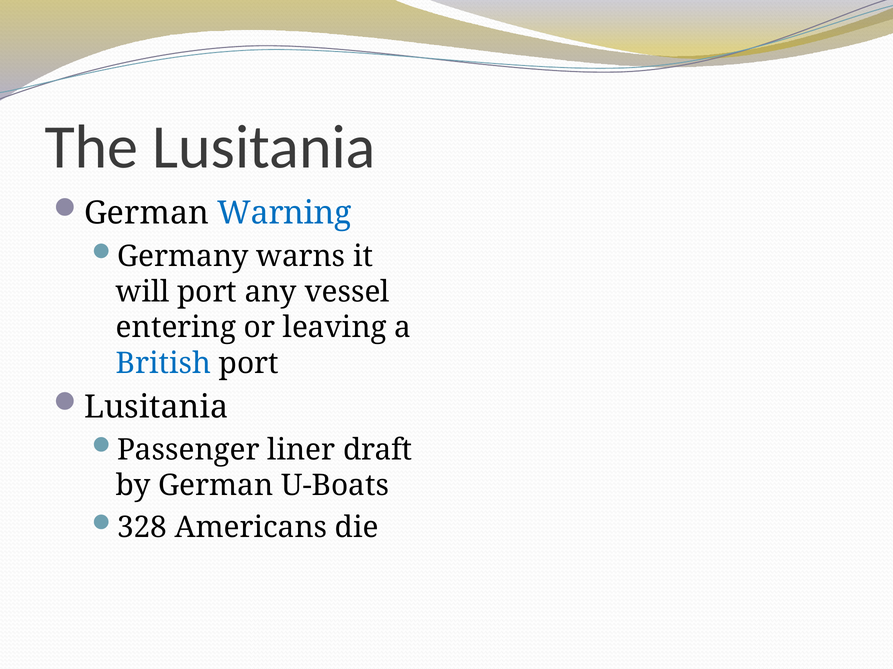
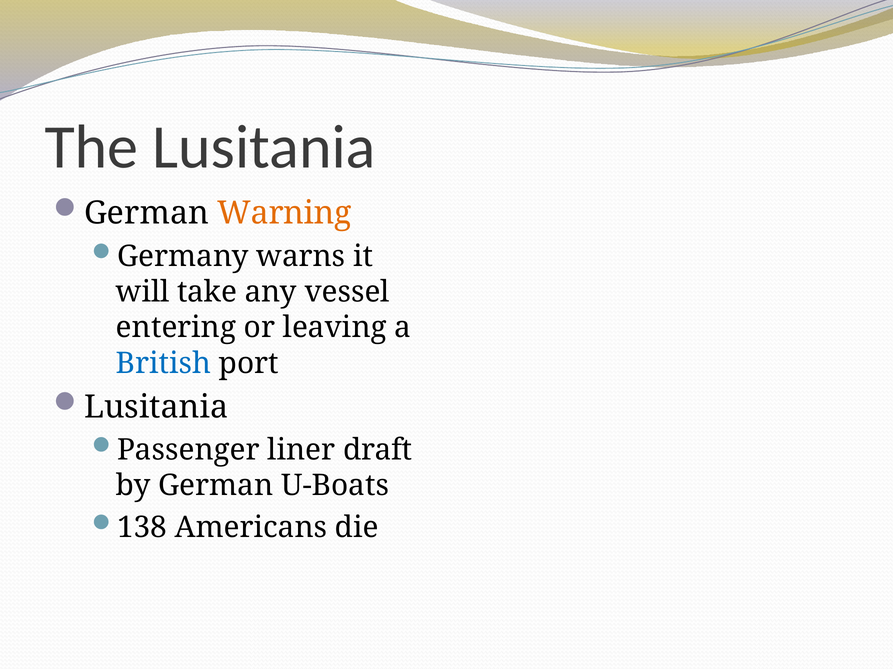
Warning colour: blue -> orange (285, 214)
will port: port -> take (207, 292)
328: 328 -> 138 (142, 528)
